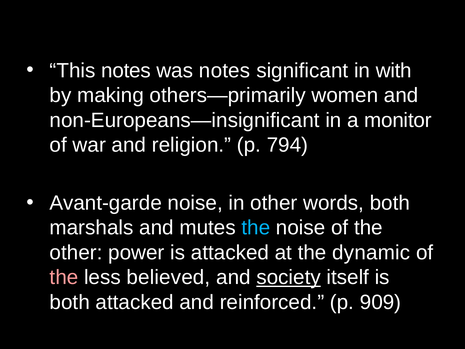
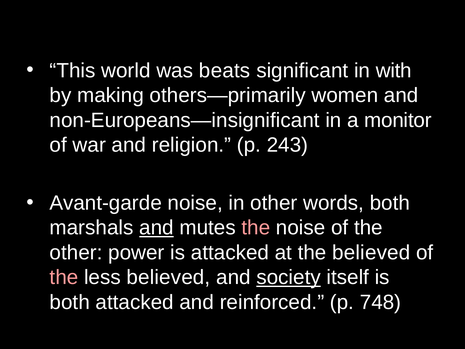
This notes: notes -> world (126, 70)
was notes: notes -> beats (225, 70)
794: 794 -> 243 (287, 145)
and underline: none -> present (156, 228)
the colour: light blue -> pink (256, 228)
the dynamic: dynamic -> believed (371, 252)
909: 909 -> 748 (381, 302)
